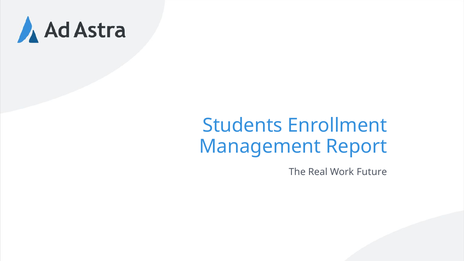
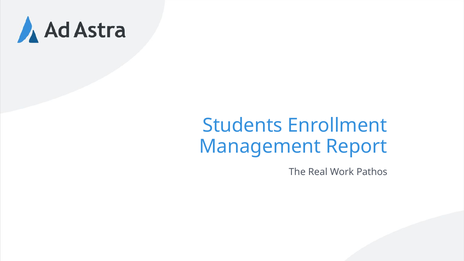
Future: Future -> Pathos (372, 172)
